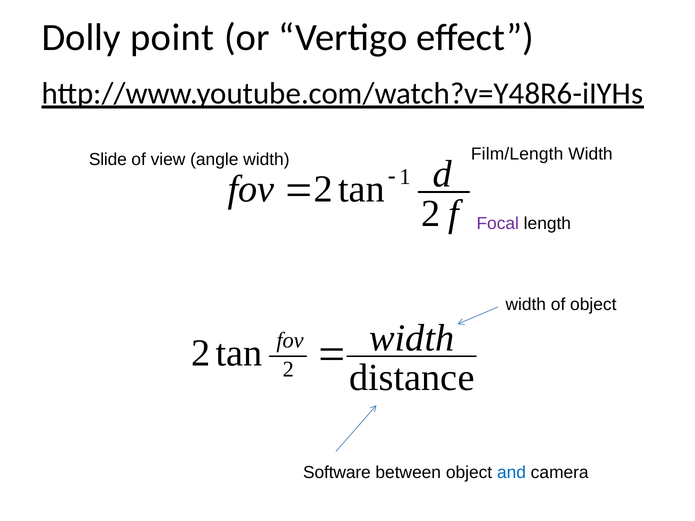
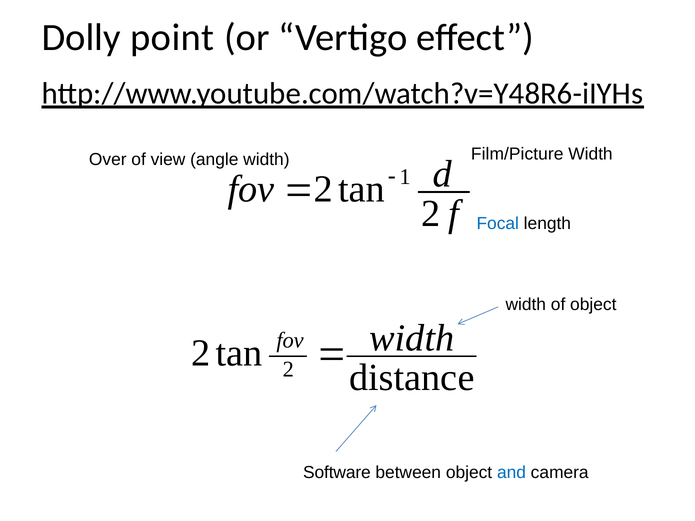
Slide: Slide -> Over (108, 160)
Film/Length: Film/Length -> Film/Picture (517, 154)
Focal colour: purple -> blue (498, 224)
